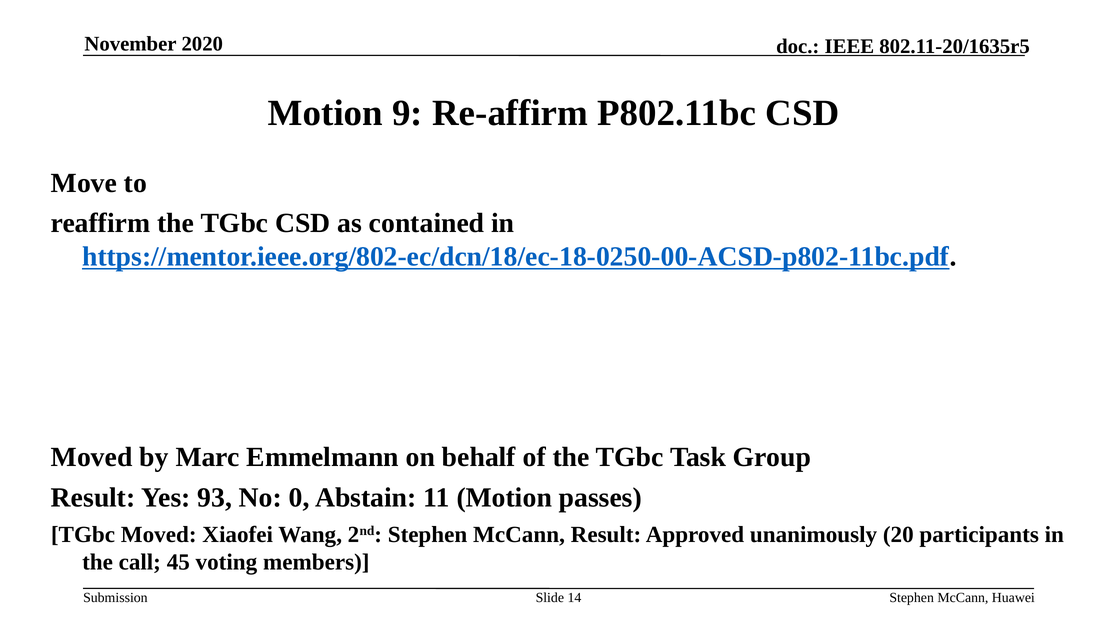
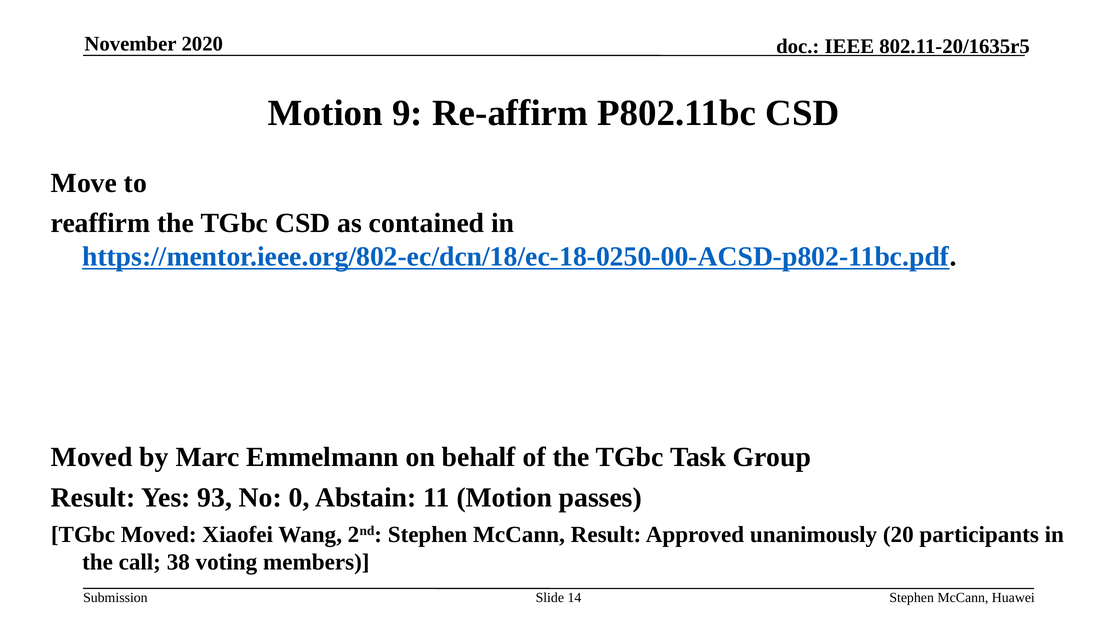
45: 45 -> 38 (178, 562)
